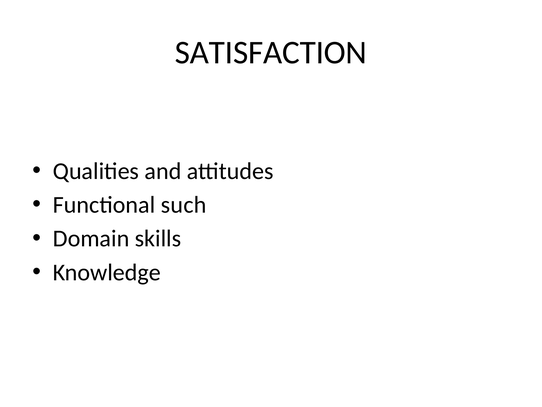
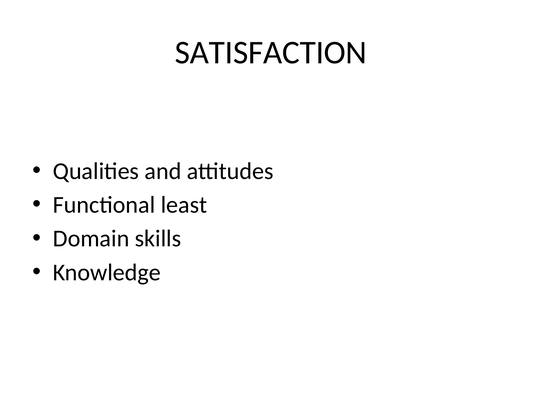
such: such -> least (184, 205)
